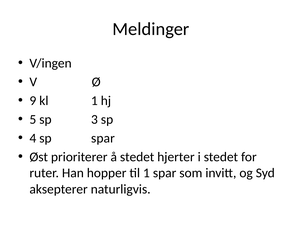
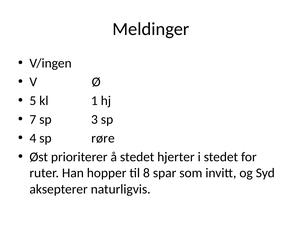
9: 9 -> 5 (33, 101)
5: 5 -> 7 (33, 120)
sp spar: spar -> røre (103, 139)
til 1: 1 -> 8 (146, 173)
